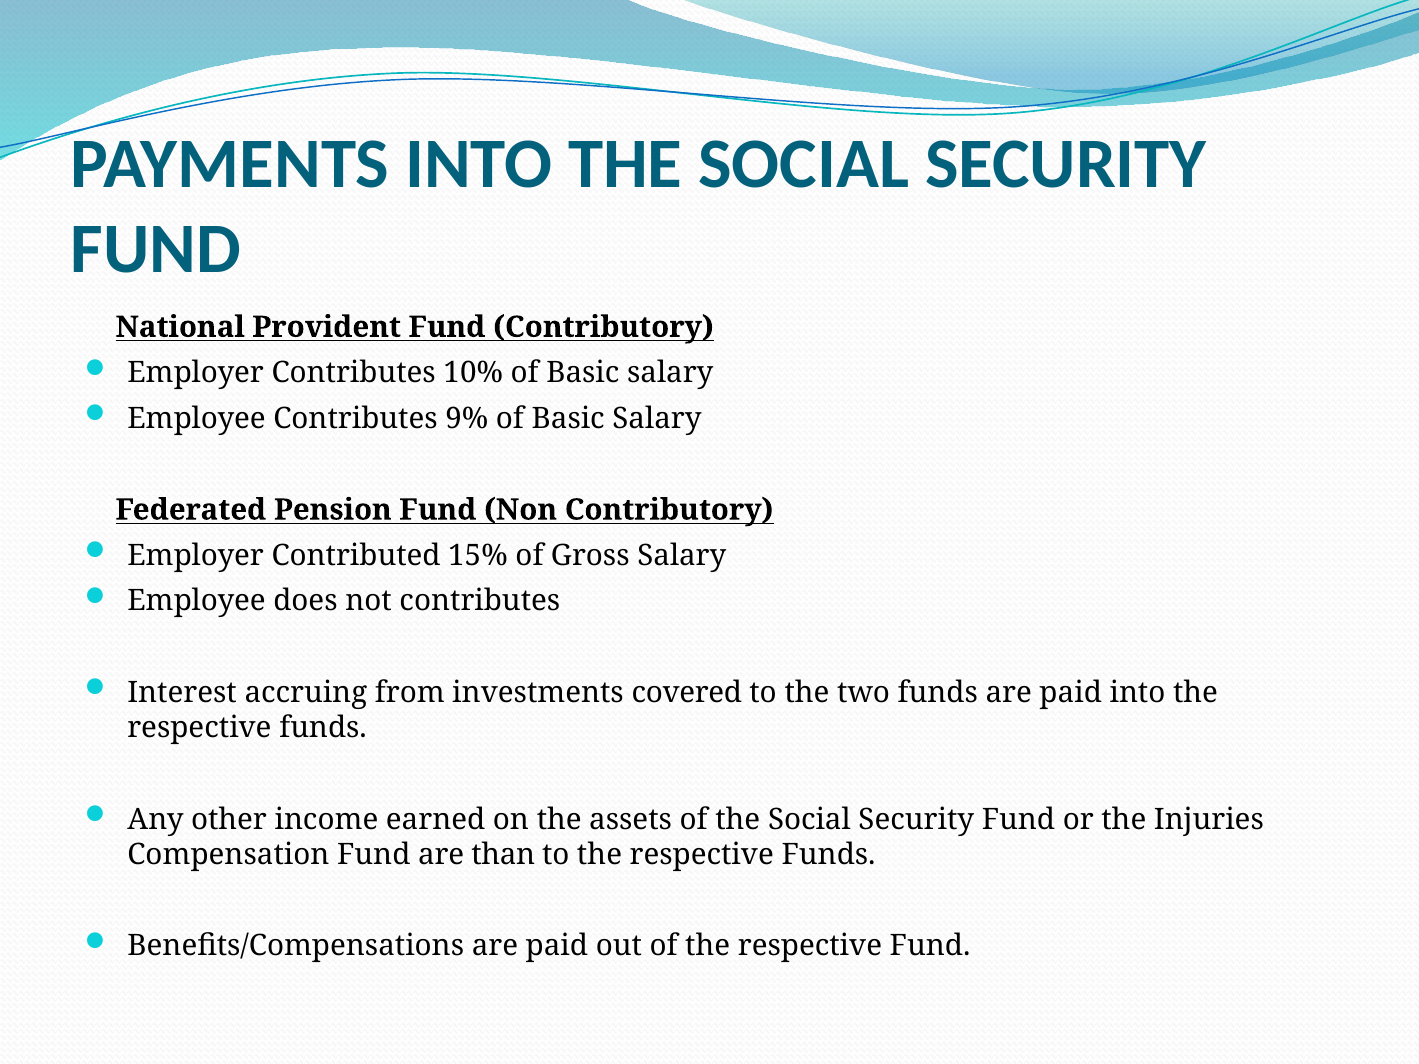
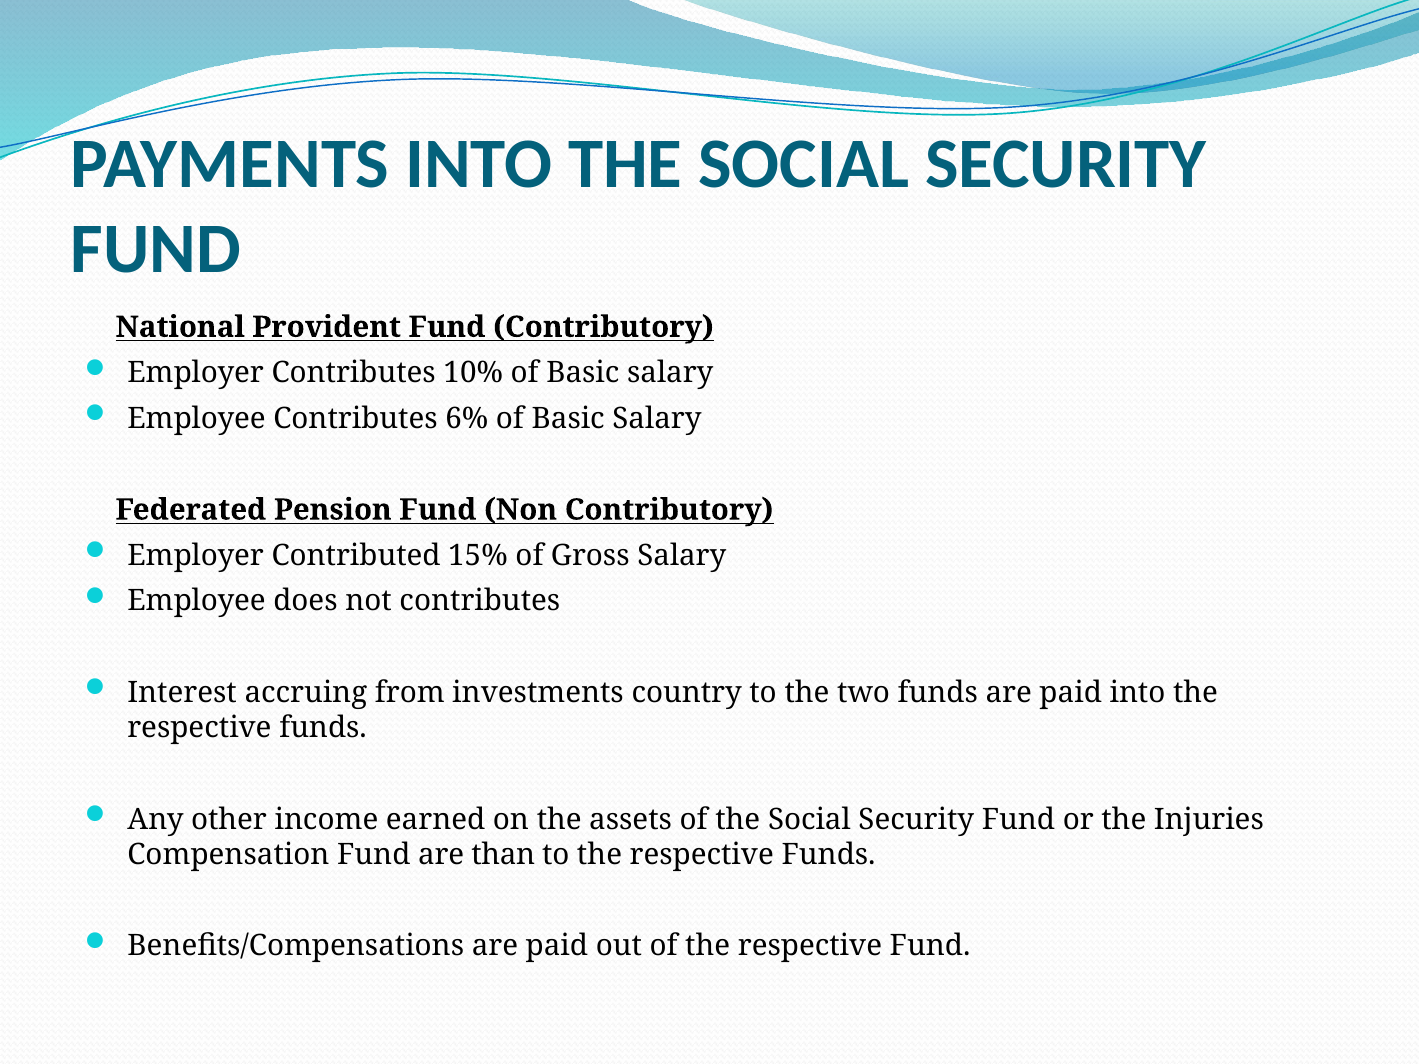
9%: 9% -> 6% (467, 419)
covered: covered -> country (687, 693)
